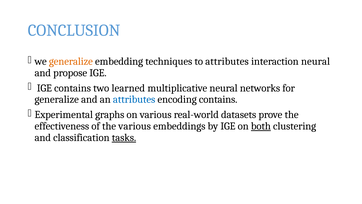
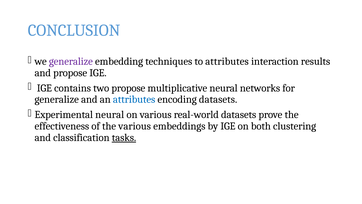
generalize colour: orange -> purple (71, 61)
interaction neural: neural -> results (316, 61)
two learned: learned -> propose (128, 88)
encoding contains: contains -> datasets (218, 99)
Experimental graphs: graphs -> neural (110, 114)
both underline: present -> none (261, 126)
